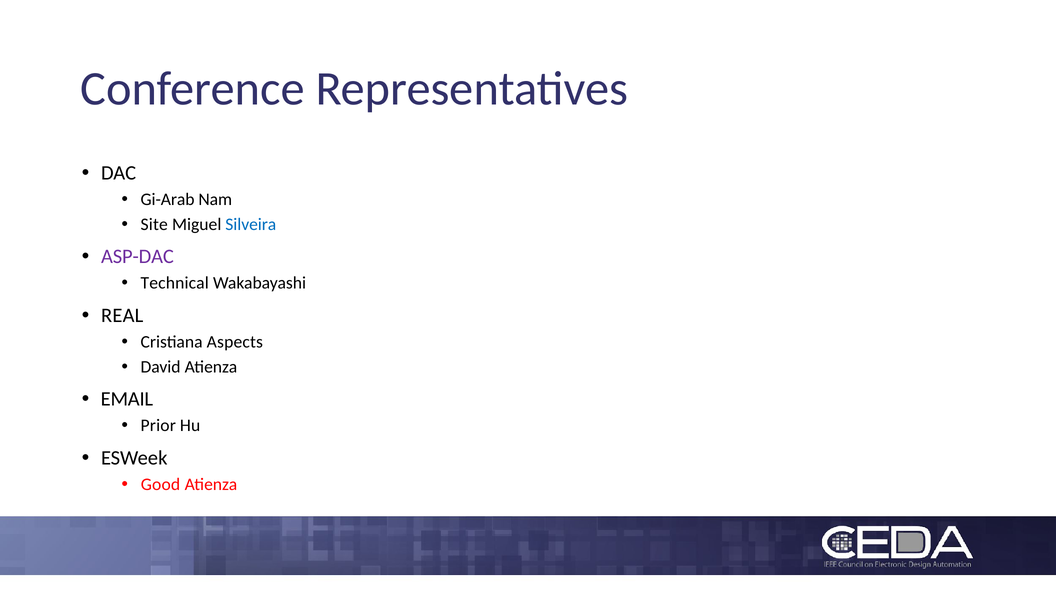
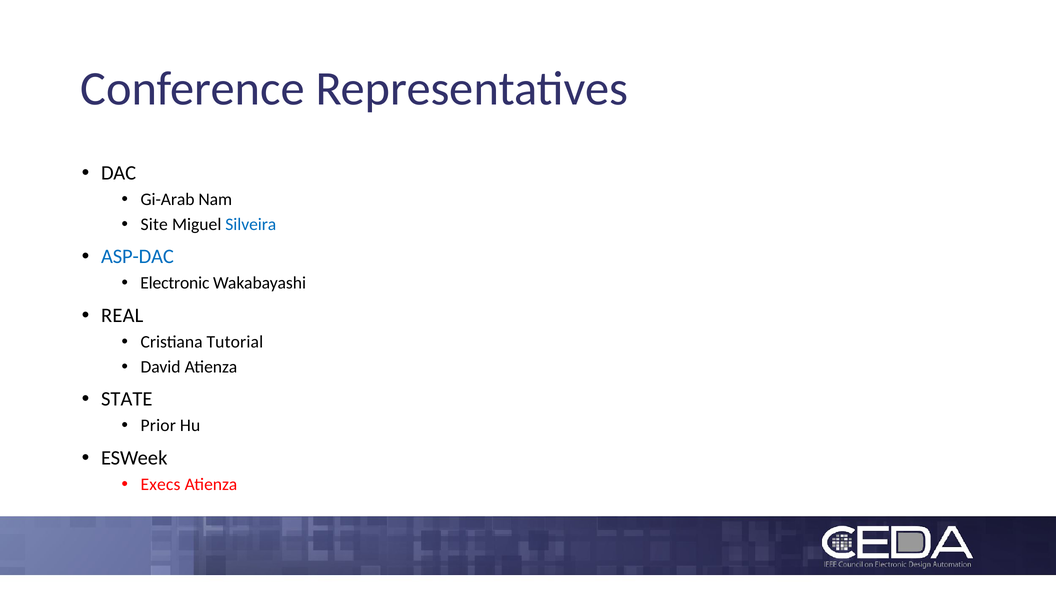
ASP-DAC colour: purple -> blue (137, 257)
Technical: Technical -> Electronic (175, 283)
Aspects: Aspects -> Tutorial (235, 342)
EMAIL: EMAIL -> STATE (127, 399)
Good: Good -> Execs (161, 484)
